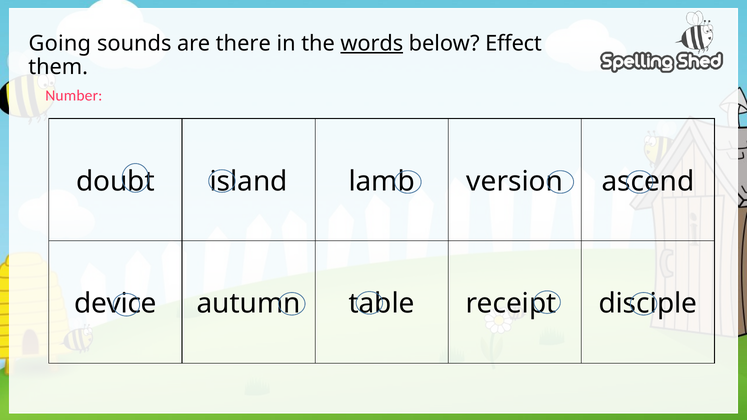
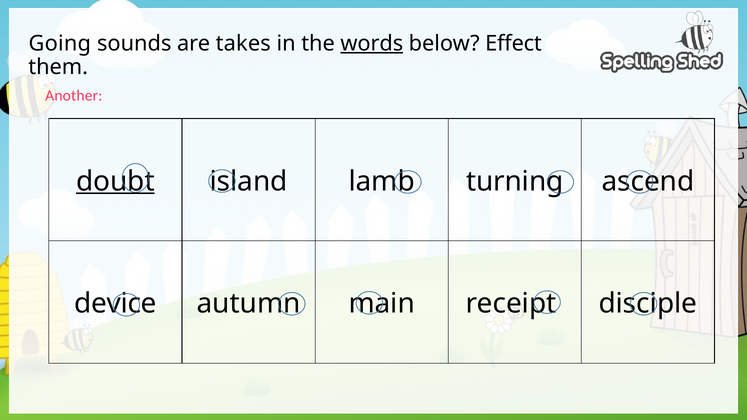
there: there -> takes (243, 43)
Number: Number -> Another (74, 96)
doubt underline: none -> present (115, 181)
version: version -> turning (515, 181)
table: table -> main (382, 304)
